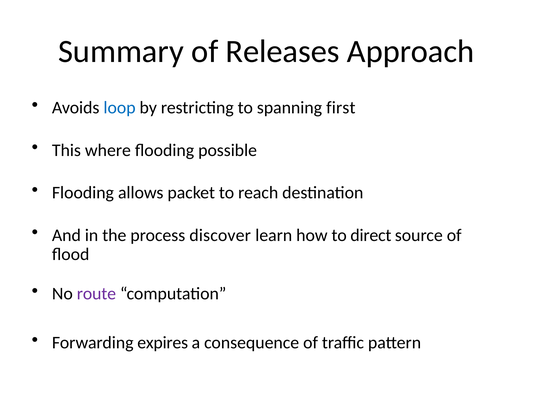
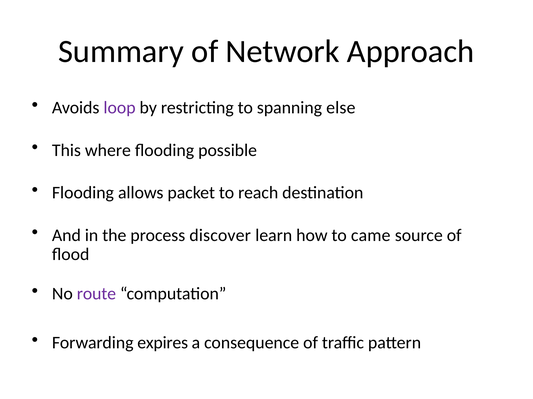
Releases: Releases -> Network (283, 52)
loop colour: blue -> purple (120, 108)
first: first -> else (341, 108)
direct: direct -> came (371, 236)
